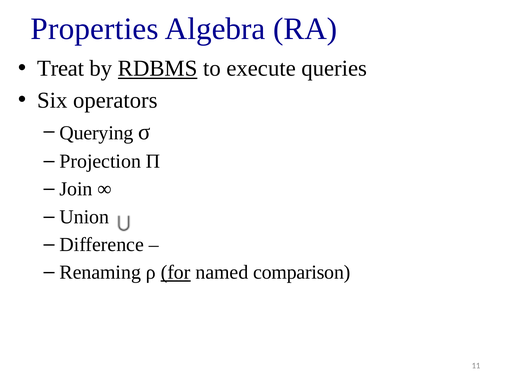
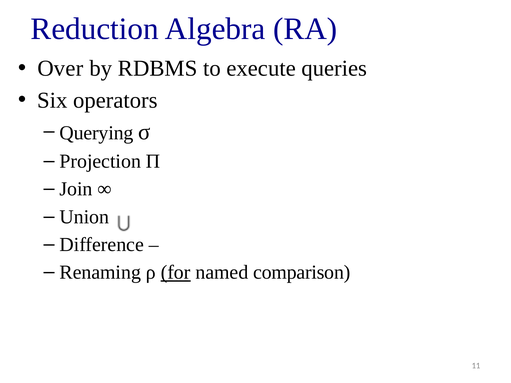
Properties: Properties -> Reduction (95, 29)
Treat: Treat -> Over (60, 68)
RDBMS underline: present -> none (158, 68)
